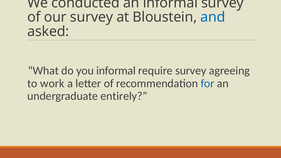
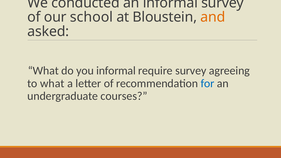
our survey: survey -> school (91, 17)
and colour: blue -> orange (213, 17)
to work: work -> what (52, 83)
entirely: entirely -> courses (124, 96)
